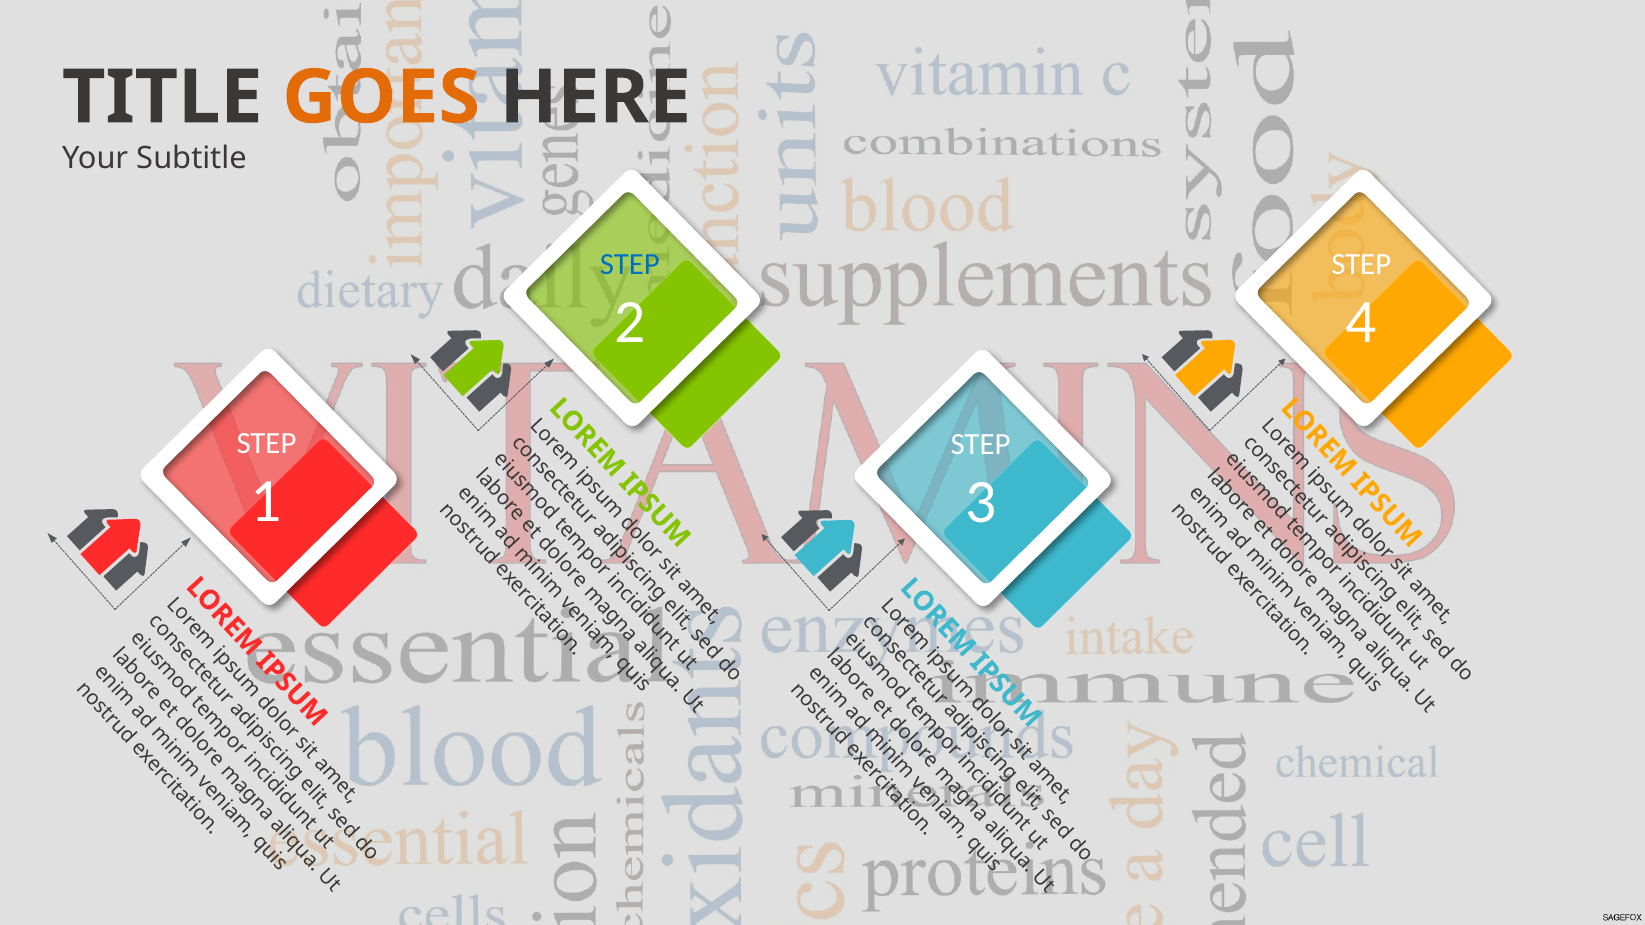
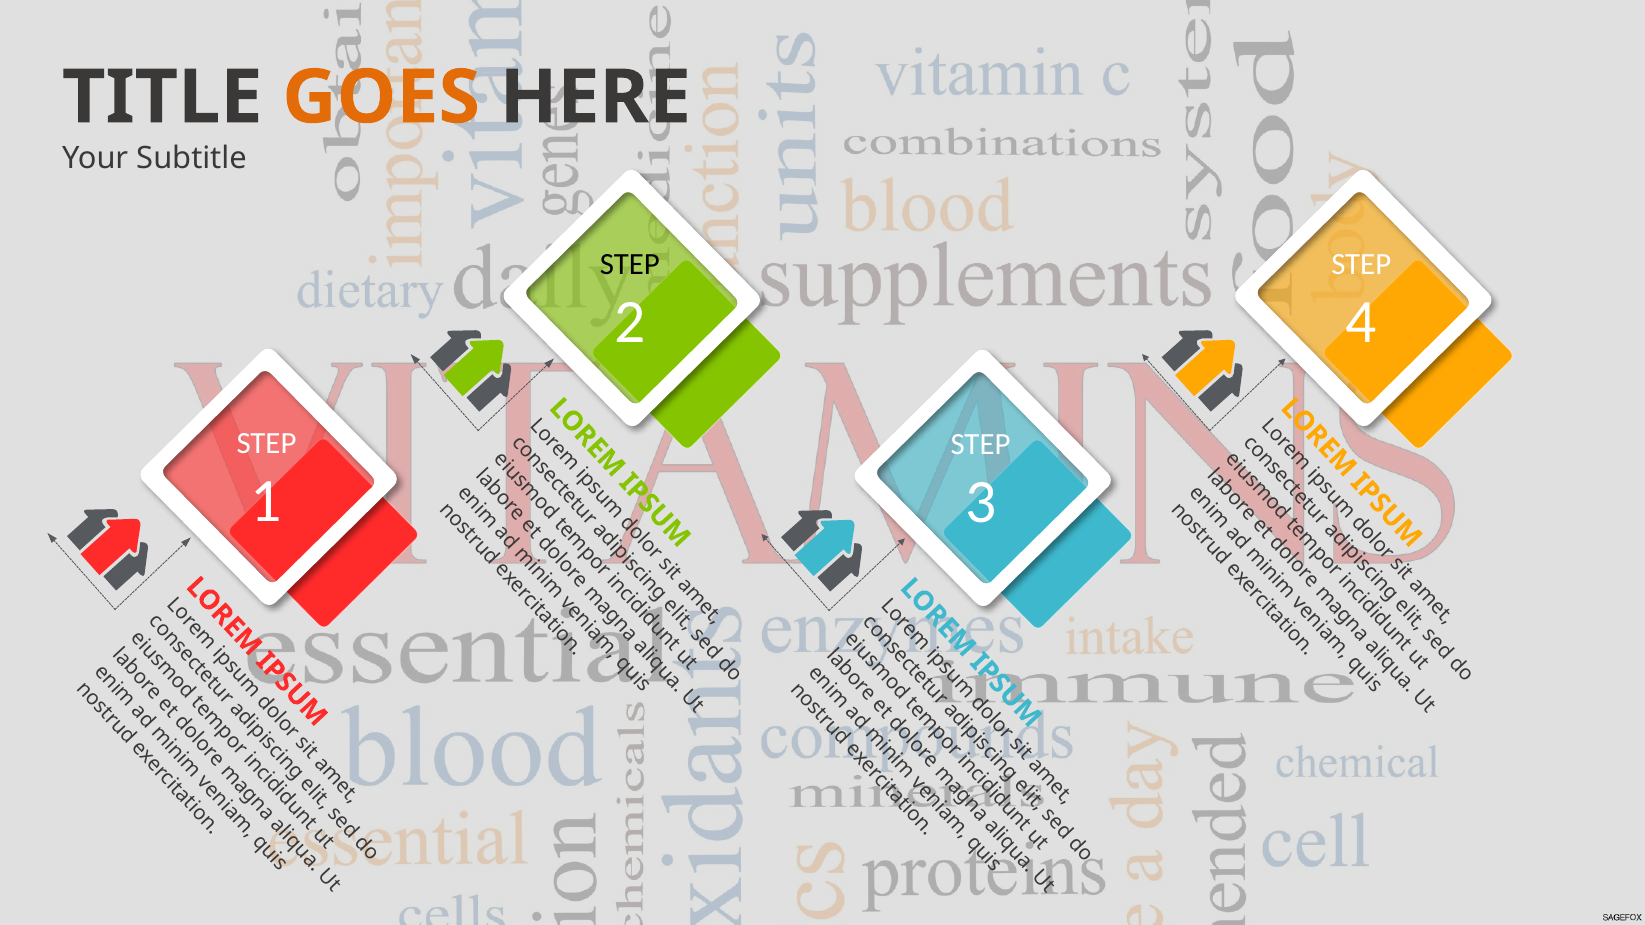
STEP colour: blue -> black (630, 264)
